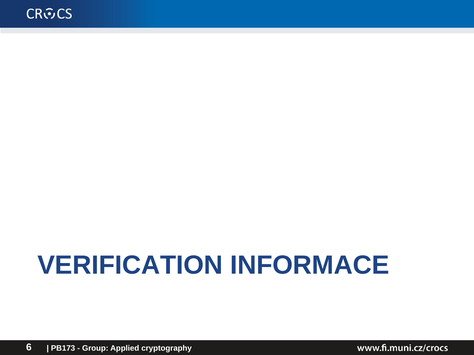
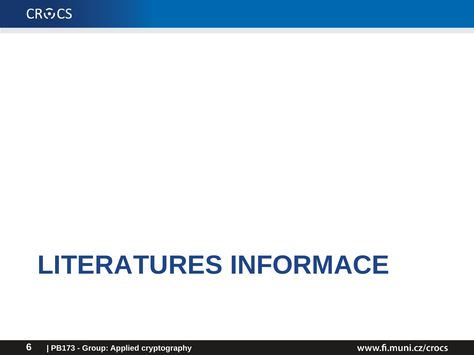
VERIFICATION: VERIFICATION -> LITERATURES (130, 266)
